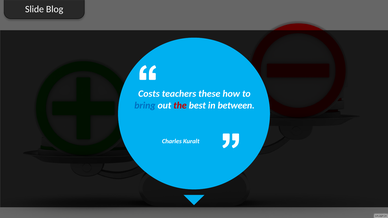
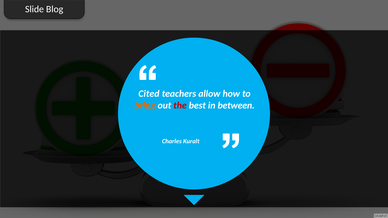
Costs: Costs -> Cited (149, 94)
these: these -> allow (209, 94)
bring colour: blue -> orange (145, 105)
